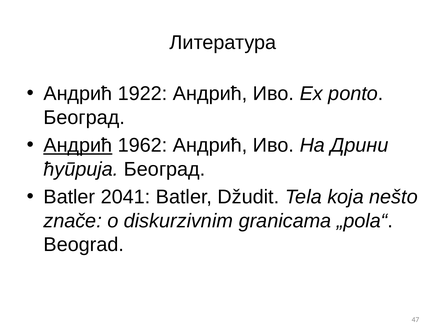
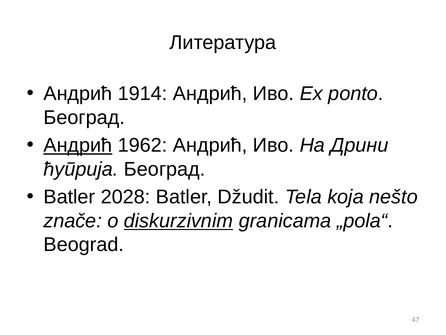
1922: 1922 -> 1914 (143, 94)
2041: 2041 -> 2028 (126, 197)
diskurzivnim underline: none -> present (178, 221)
